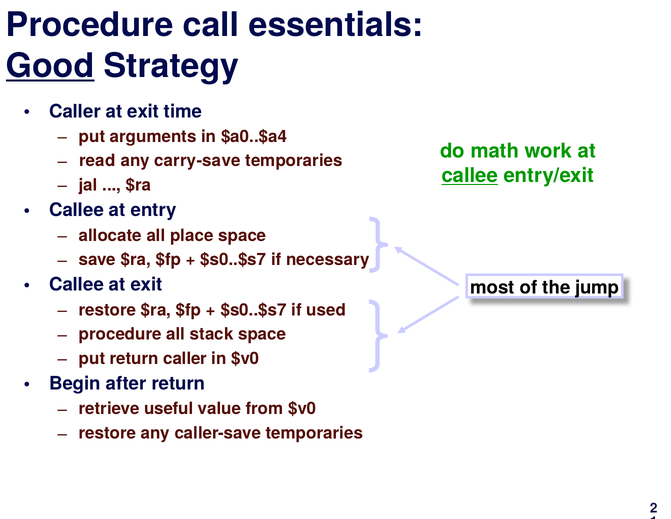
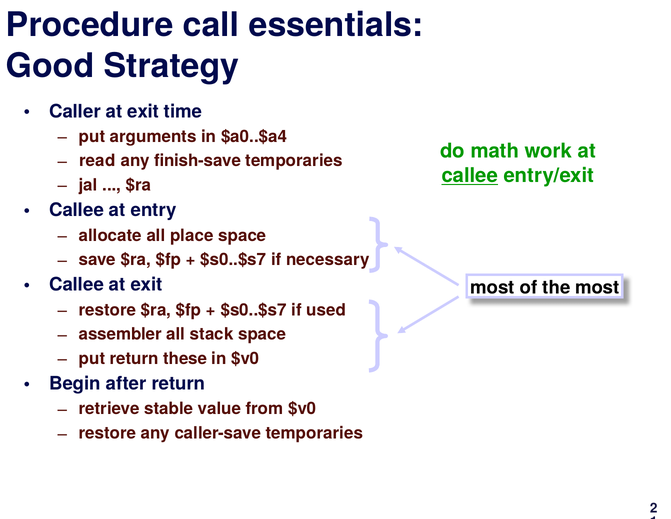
Good underline: present -> none (50, 66)
carry-save: carry-save -> finish-save (198, 161)
the jump: jump -> most (597, 287)
procedure: procedure -> assembler (120, 334)
return caller: caller -> these (185, 358)
useful: useful -> stable (169, 408)
